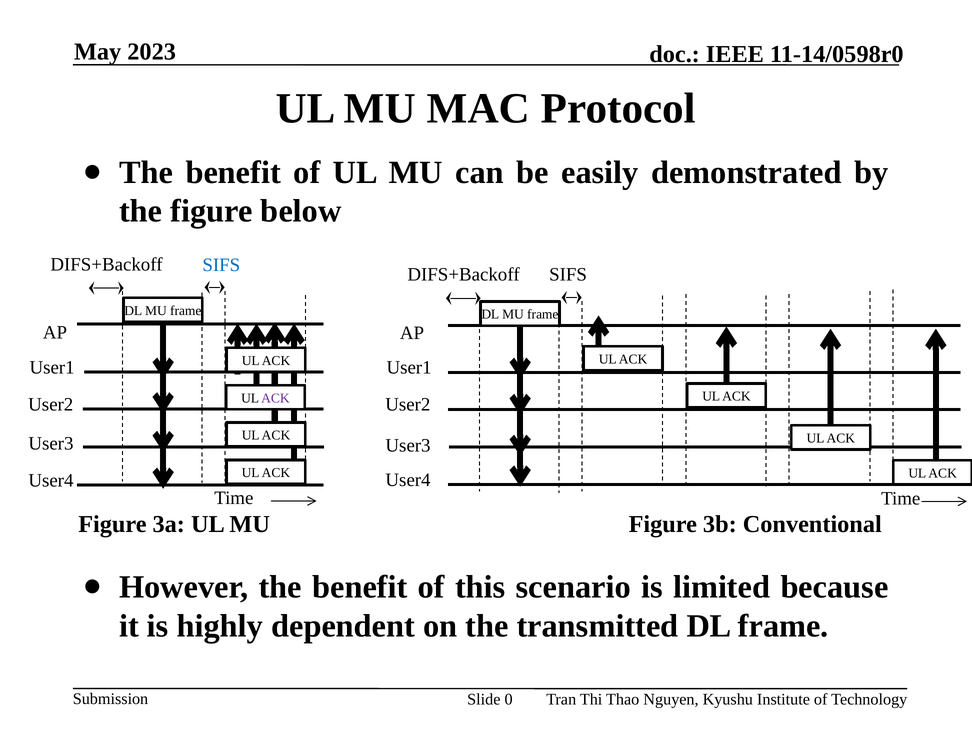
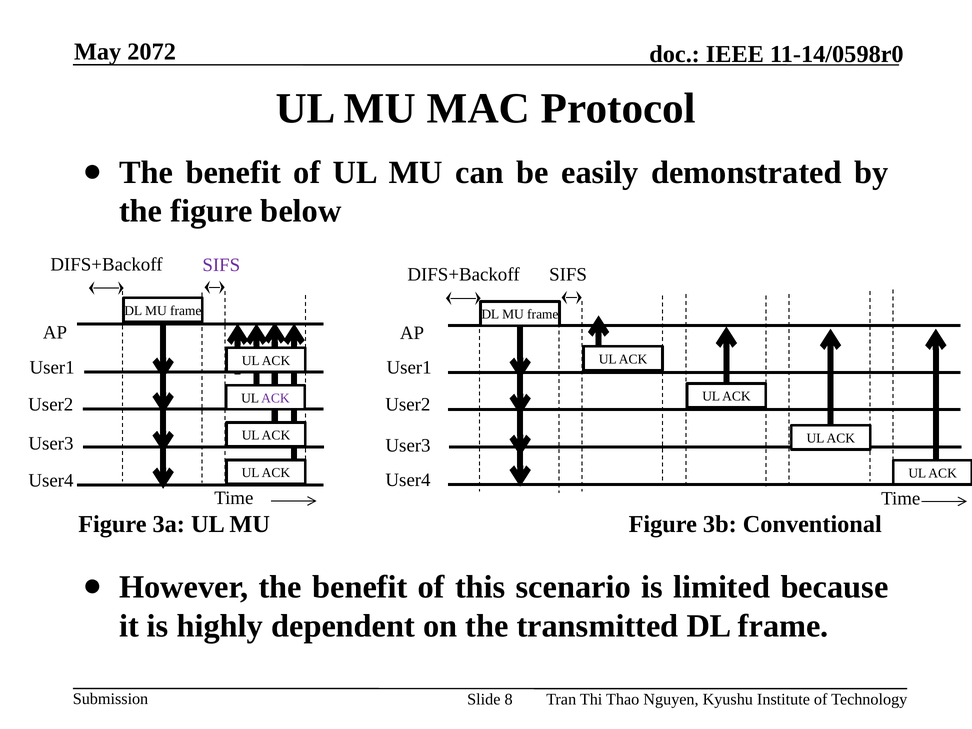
2023: 2023 -> 2072 (152, 52)
SIFS colour: blue -> purple (221, 265)
0: 0 -> 8 (509, 699)
